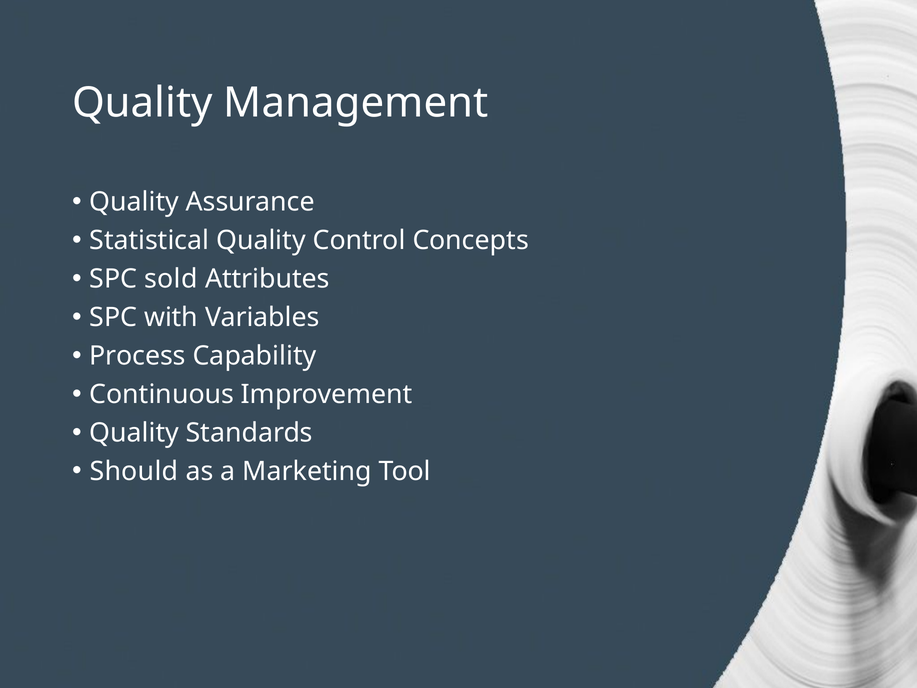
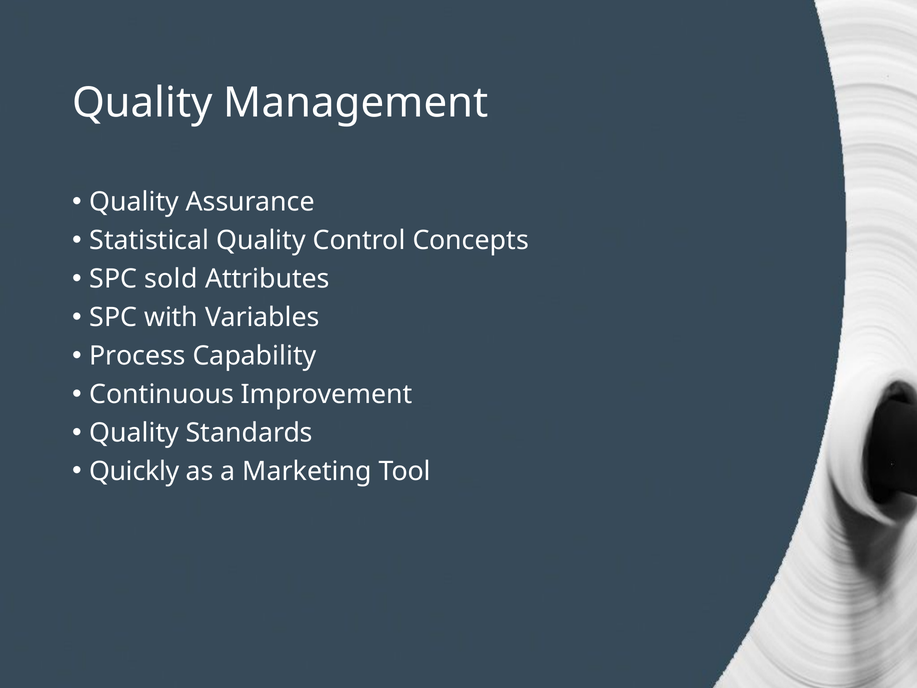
Should: Should -> Quickly (134, 471)
